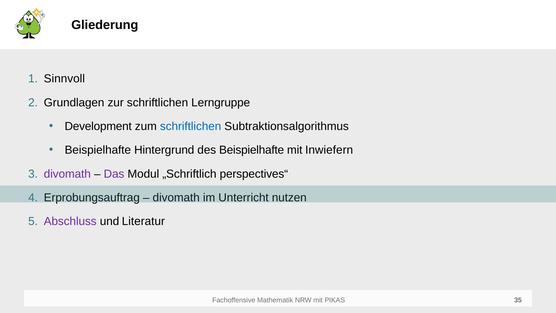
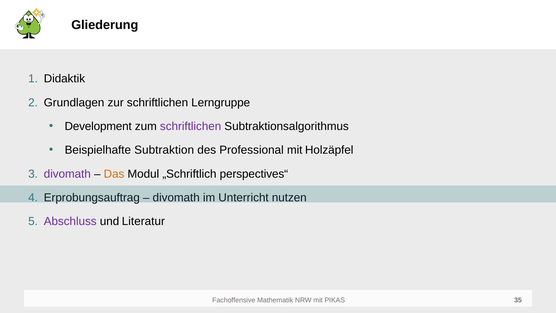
Sinnvoll: Sinnvoll -> Didaktik (64, 79)
schriftlichen colour: blue -> purple (191, 126)
Hintergrund: Hintergrund -> Subtraktion (164, 150)
des Beispielhafte: Beispielhafte -> Professional (252, 150)
Inwiefern: Inwiefern -> Holzäpfel (329, 150)
Das colour: purple -> orange (114, 174)
